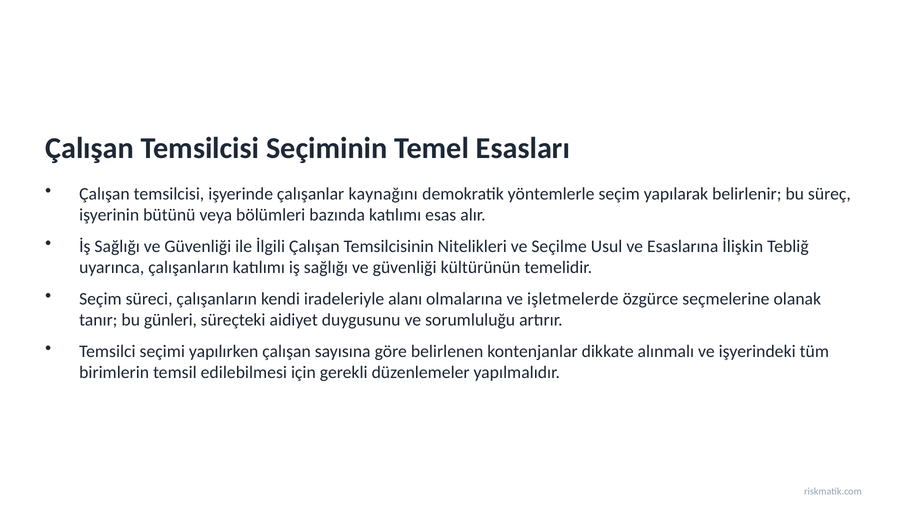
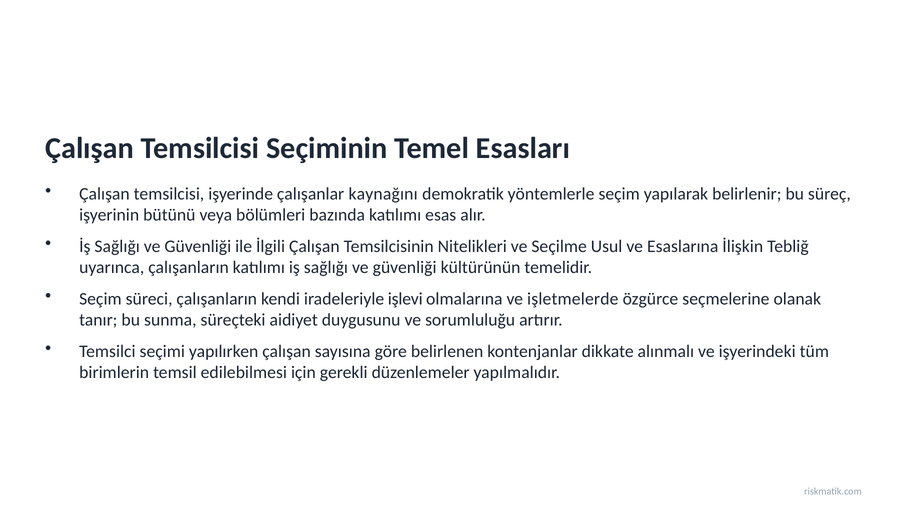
alanı: alanı -> işlevi (405, 299)
günleri: günleri -> sunma (170, 320)
